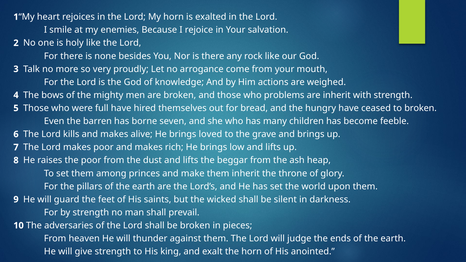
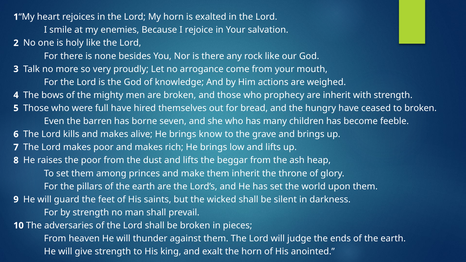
problems: problems -> prophecy (284, 95)
loved: loved -> know (210, 134)
